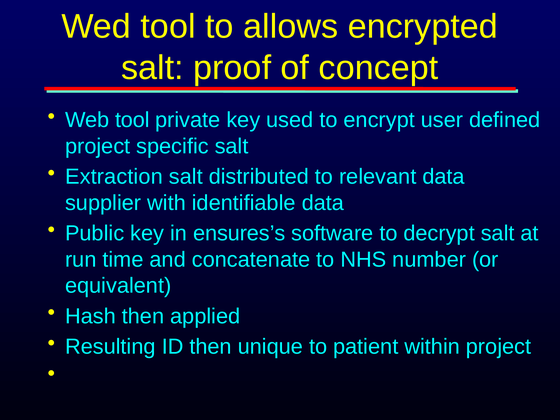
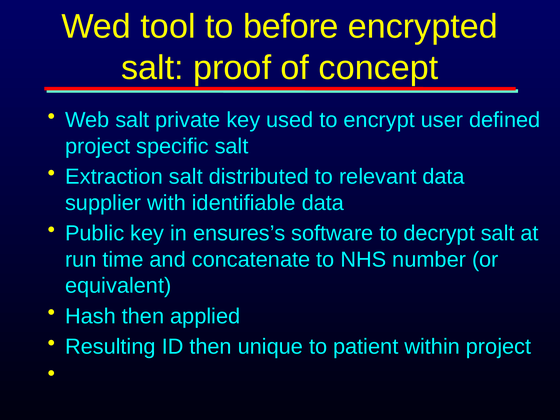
allows: allows -> before (291, 27)
Web tool: tool -> salt (132, 120)
